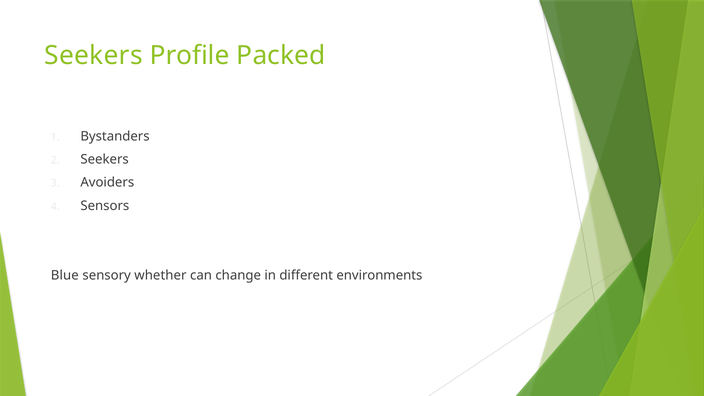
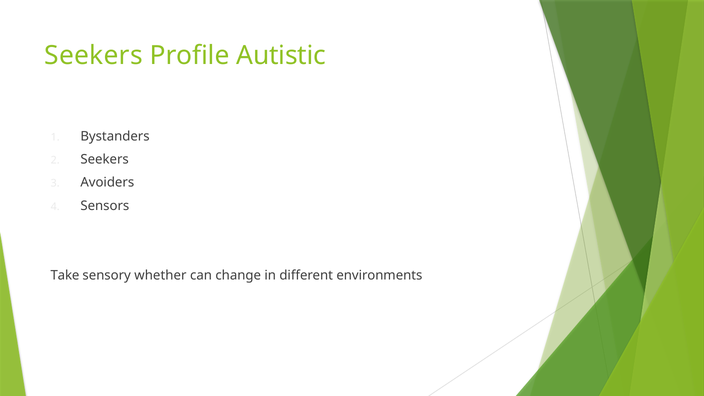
Packed: Packed -> Autistic (281, 56)
Blue: Blue -> Take (65, 275)
